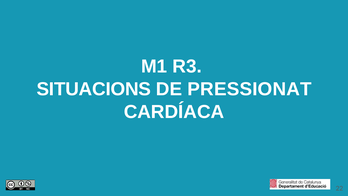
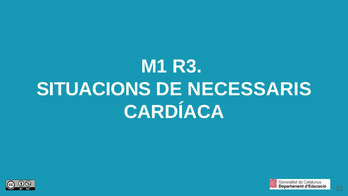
PRESSIONAT: PRESSIONAT -> NECESSARIS (250, 89)
